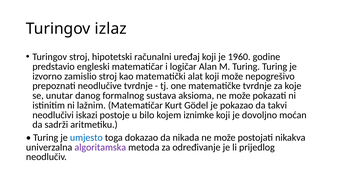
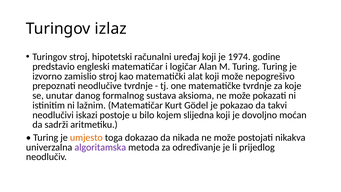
1960: 1960 -> 1974 (239, 57)
iznimke: iznimke -> slijedna (199, 115)
umjesto colour: blue -> orange (86, 137)
